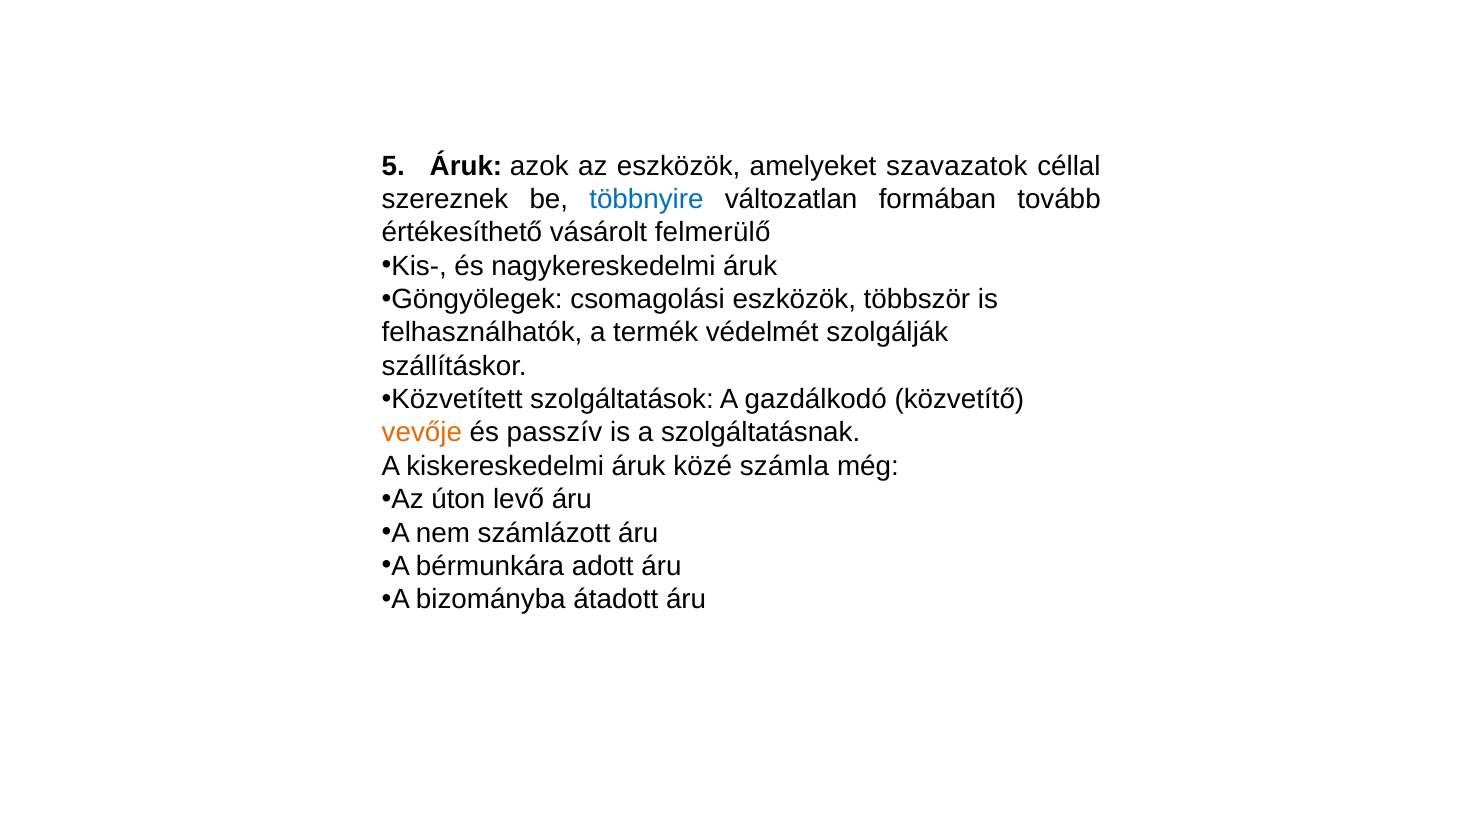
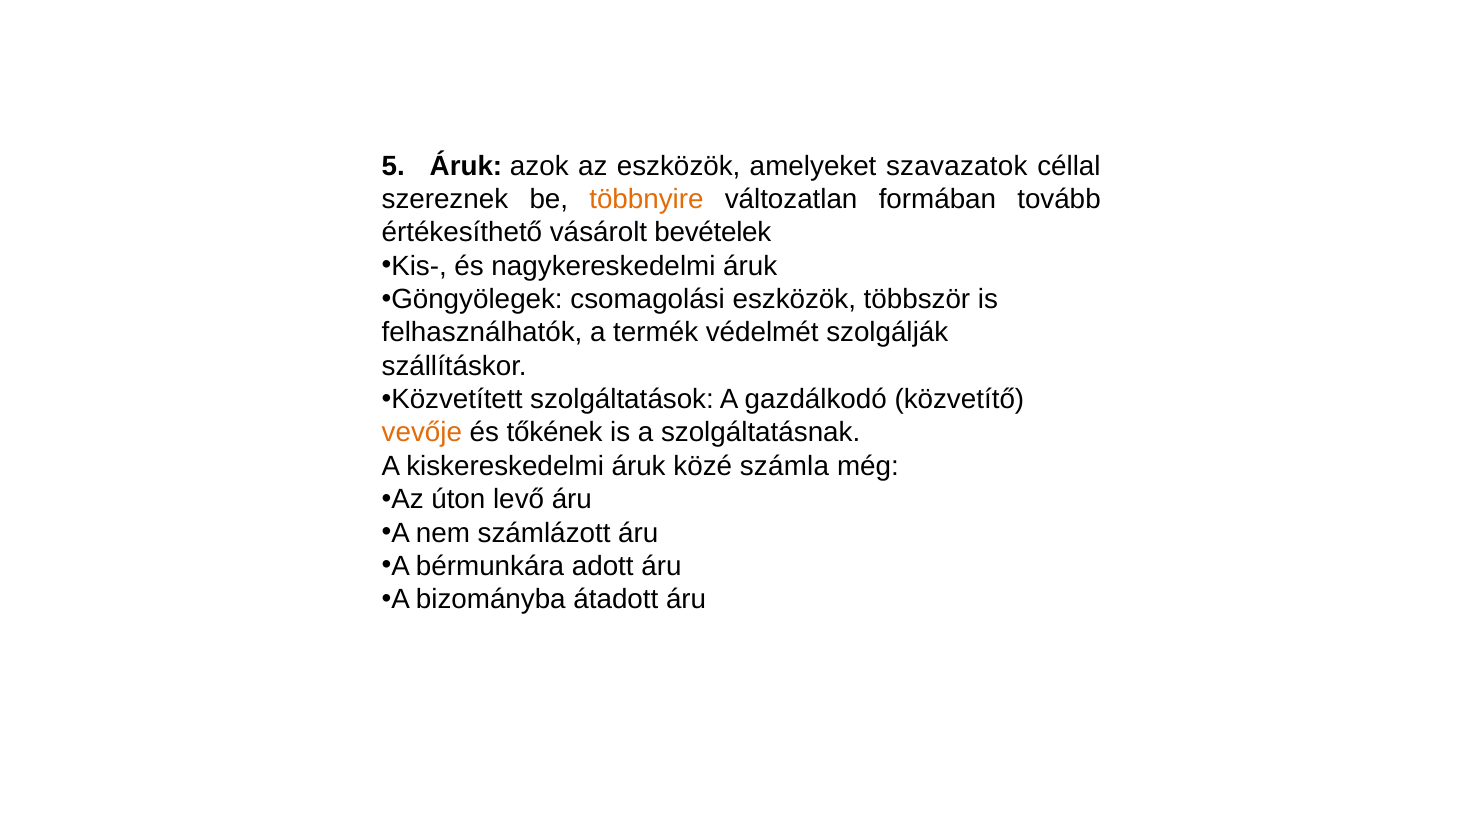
többnyire colour: blue -> orange (646, 199)
felmerülő: felmerülő -> bevételek (713, 233)
passzív: passzív -> tőkének (555, 433)
